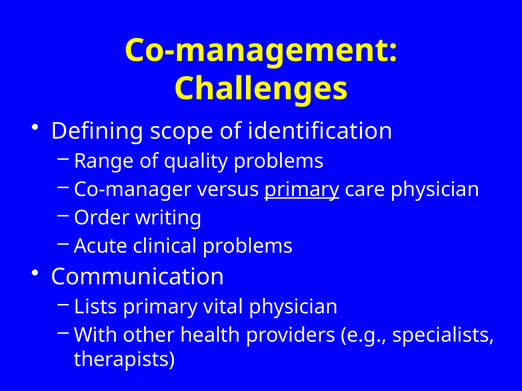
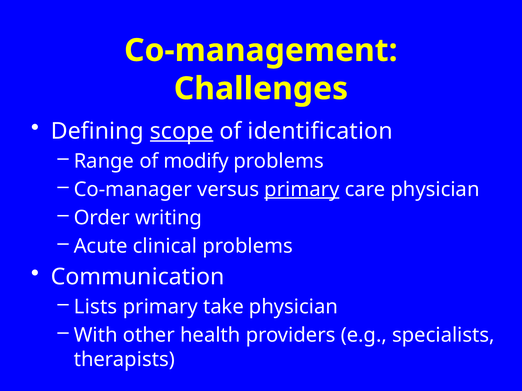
scope underline: none -> present (182, 131)
quality: quality -> modify (196, 161)
vital: vital -> take (223, 307)
